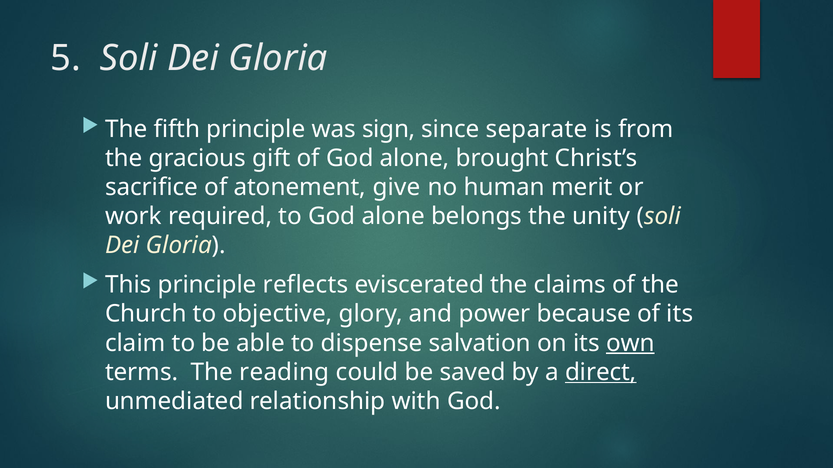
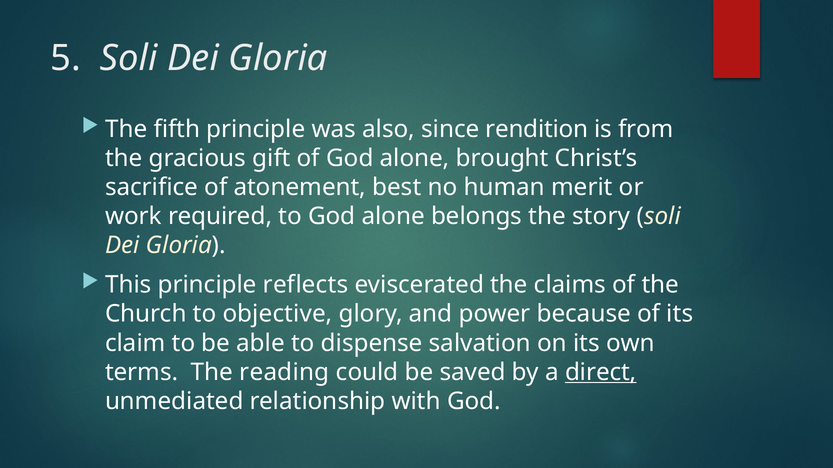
sign: sign -> also (389, 129)
separate: separate -> rendition (537, 129)
give: give -> best (397, 188)
unity: unity -> story (601, 217)
own underline: present -> none (630, 343)
